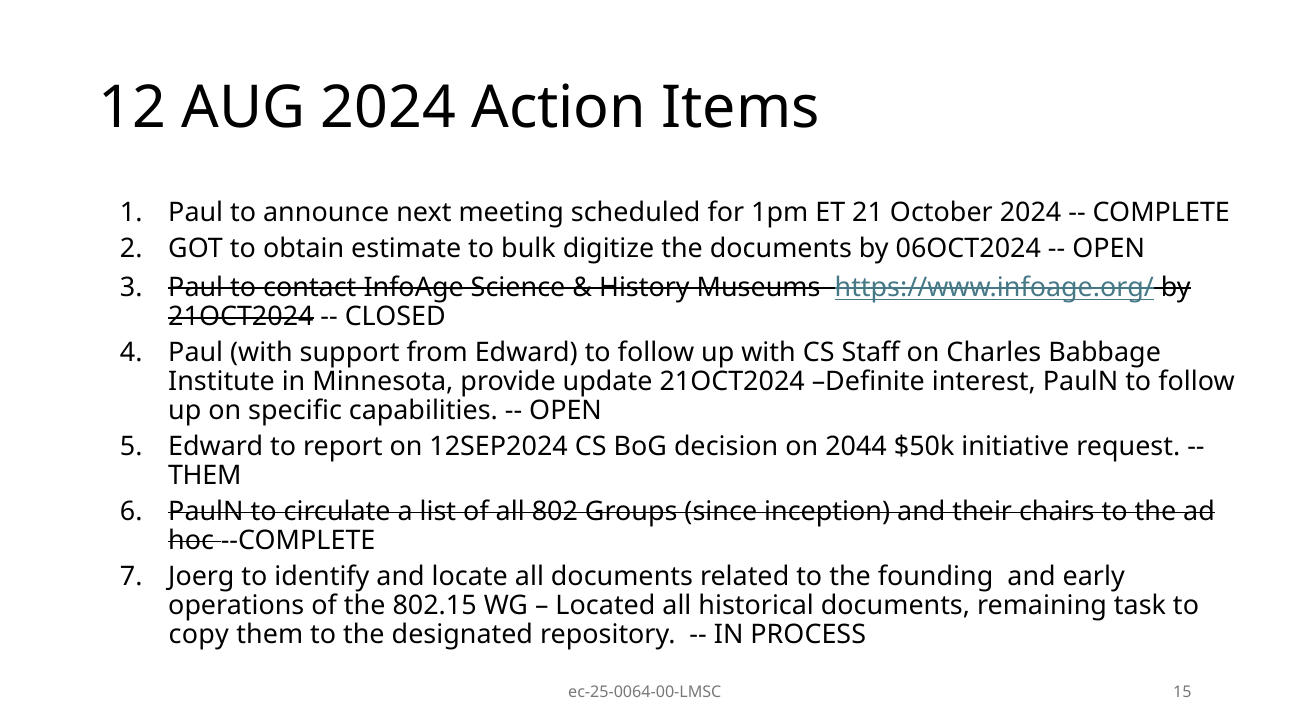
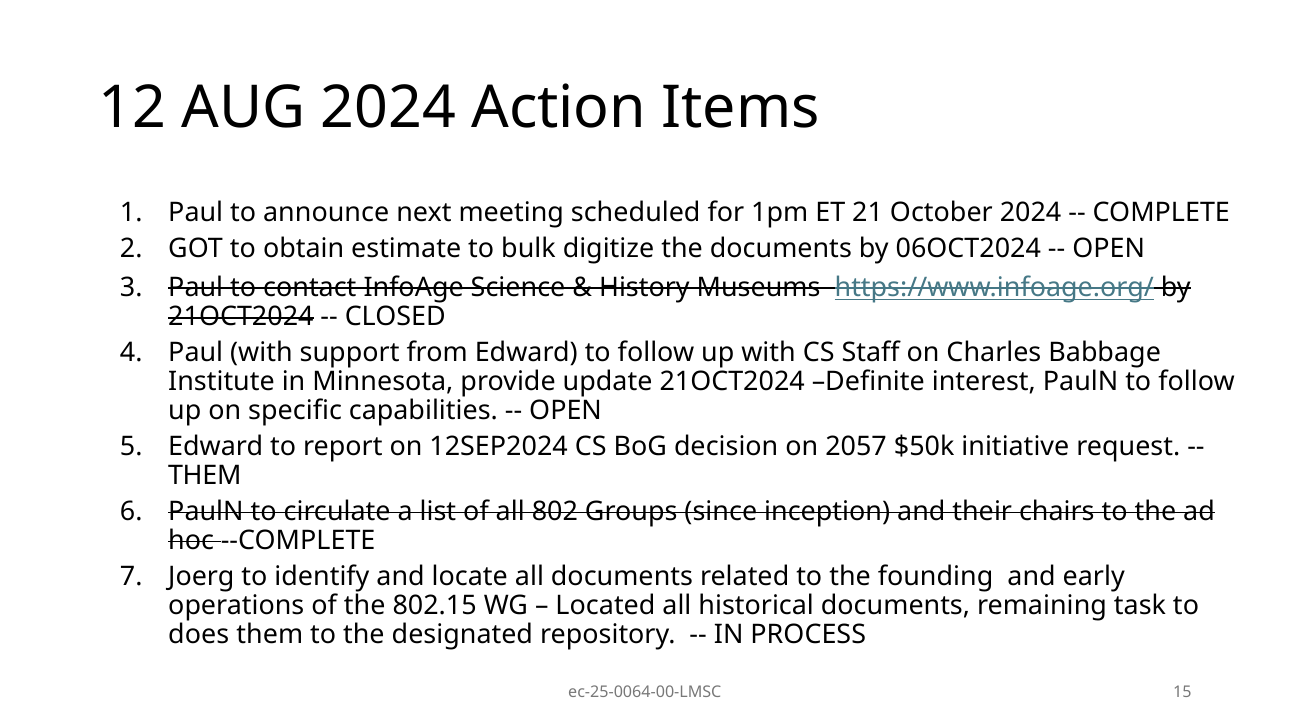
2044: 2044 -> 2057 (856, 446)
copy: copy -> does (199, 634)
